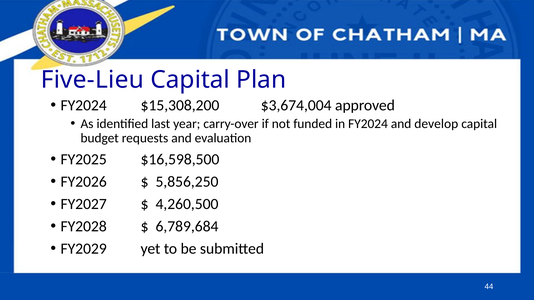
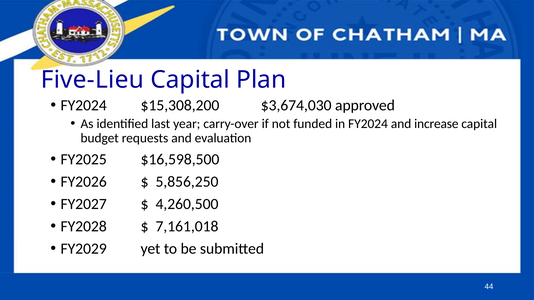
$3,674,004: $3,674,004 -> $3,674,030 (296, 106)
develop: develop -> increase (436, 124)
6,789,684: 6,789,684 -> 7,161,018 (187, 227)
